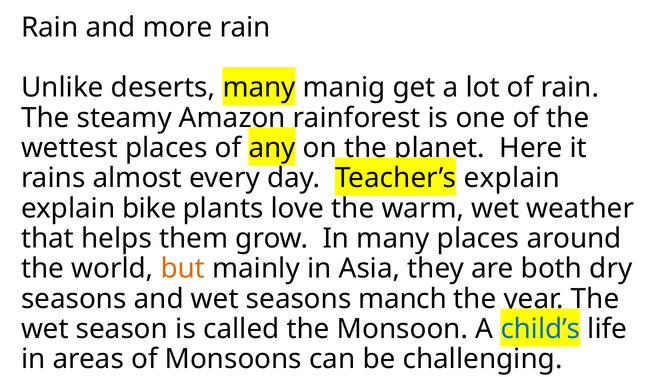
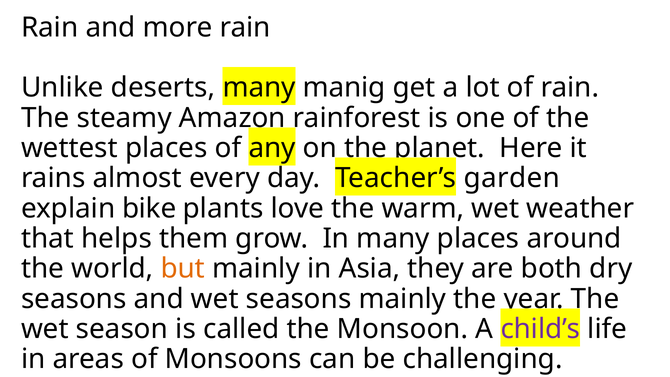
Teacher’s explain: explain -> garden (512, 178)
seasons manch: manch -> mainly (402, 299)
child’s colour: blue -> purple (540, 329)
